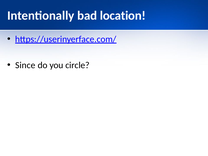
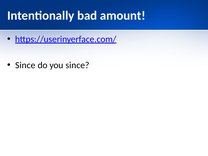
location: location -> amount (123, 16)
you circle: circle -> since (77, 65)
